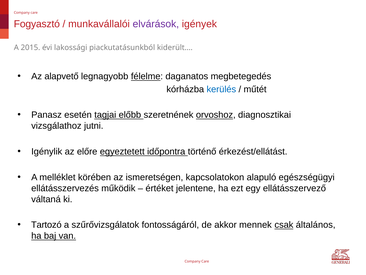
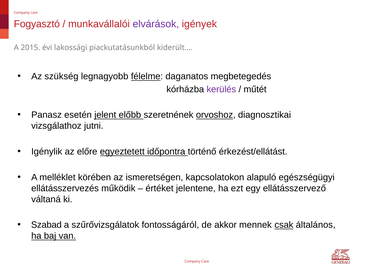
alapvető: alapvető -> szükség (61, 76)
kerülés colour: blue -> purple (221, 89)
tagjai: tagjai -> jelent (105, 115)
Tartozó: Tartozó -> Szabad (46, 225)
